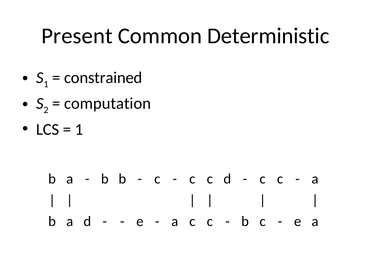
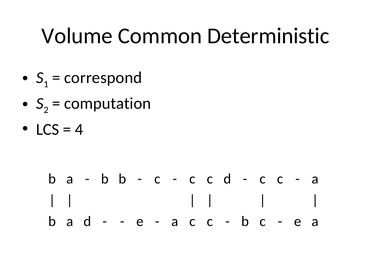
Present: Present -> Volume (77, 36)
constrained: constrained -> correspond (103, 78)
1: 1 -> 4 (79, 129)
